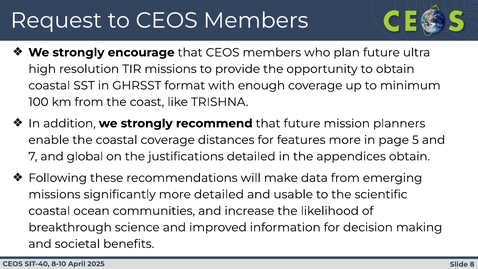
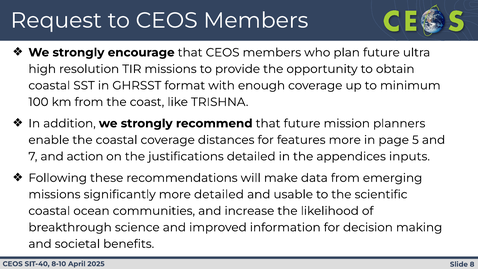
global: global -> action (85, 156)
appendices obtain: obtain -> inputs (409, 156)
